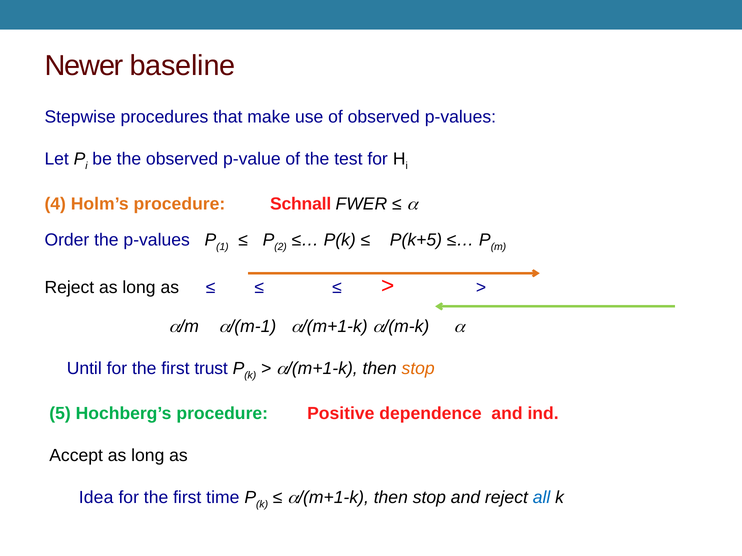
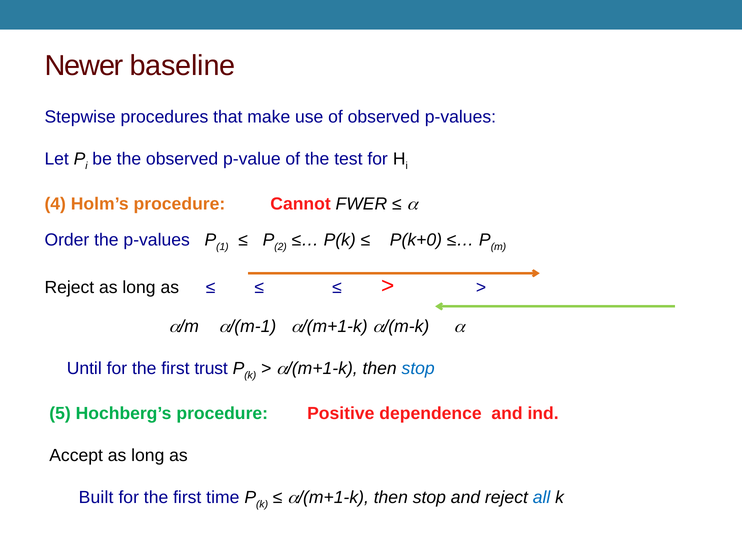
Schnall: Schnall -> Cannot (301, 204)
P(k+5: P(k+5 -> P(k+0 (416, 240)
stop colour: orange -> blue (418, 369)
Idea: Idea -> Built (96, 498)
